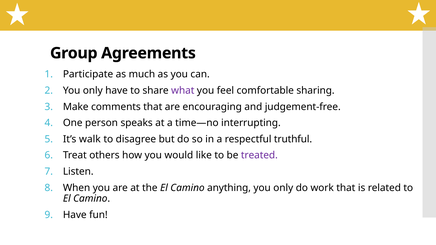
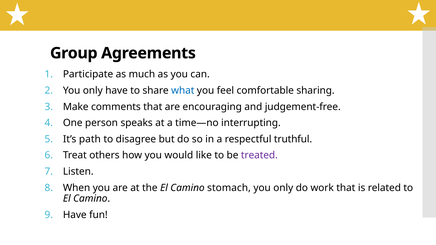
what colour: purple -> blue (183, 91)
walk: walk -> path (90, 139)
anything: anything -> stomach (229, 188)
